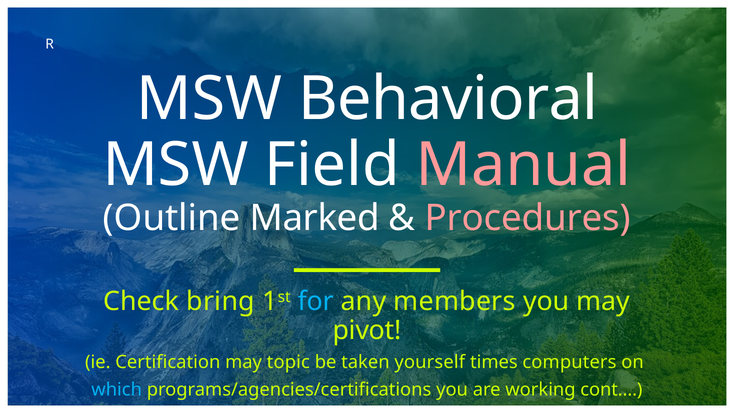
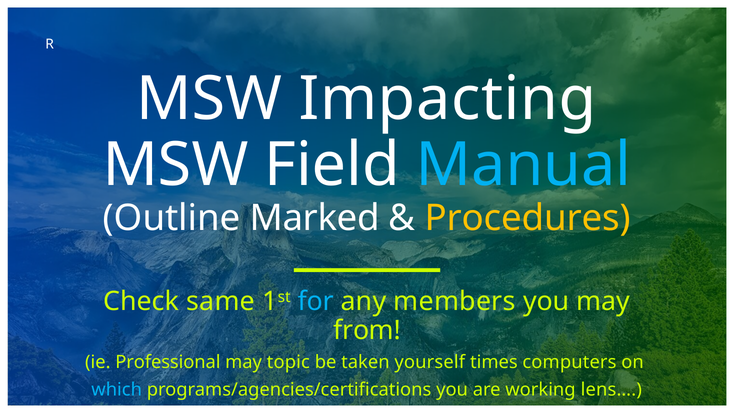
Behavioral: Behavioral -> Impacting (447, 99)
Manual colour: pink -> light blue (524, 165)
Procedures colour: pink -> yellow (528, 218)
bring: bring -> same (221, 301)
pivot: pivot -> from (367, 330)
Certification: Certification -> Professional (168, 362)
cont…: cont… -> lens… (611, 390)
